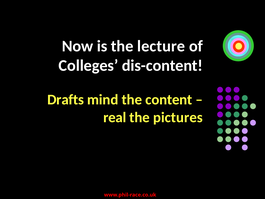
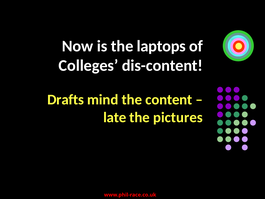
lecture: lecture -> laptops (161, 46)
real: real -> late (115, 117)
